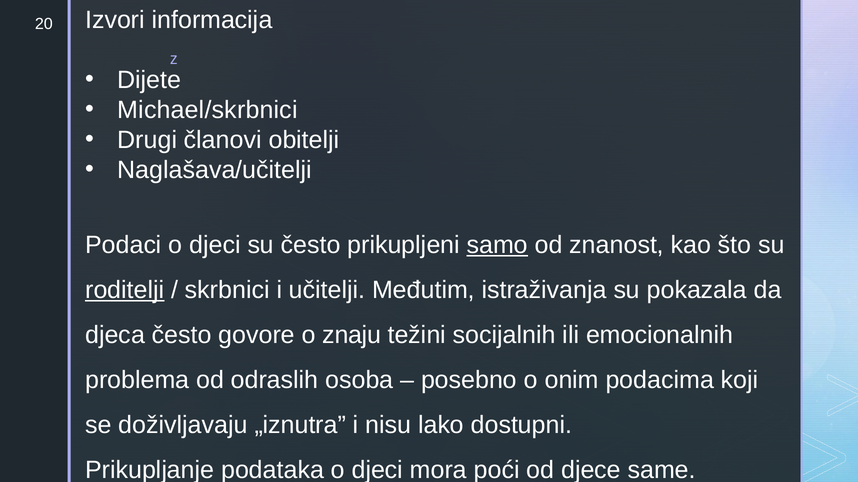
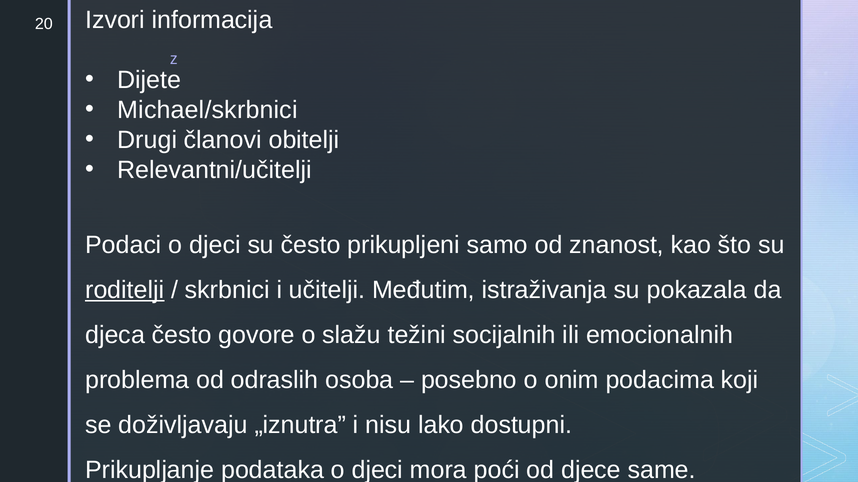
Naglašava/učitelji: Naglašava/učitelji -> Relevantni/učitelji (215, 170)
samo underline: present -> none (497, 245)
znaju: znaju -> slažu (352, 335)
